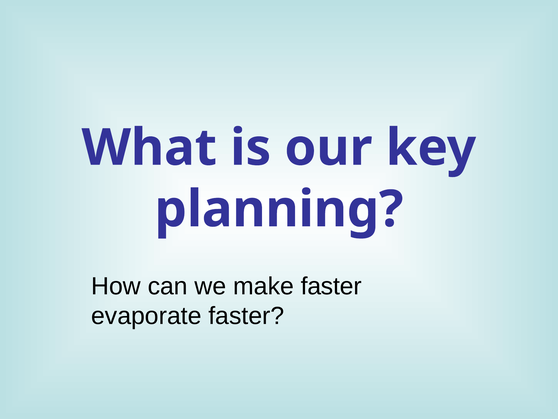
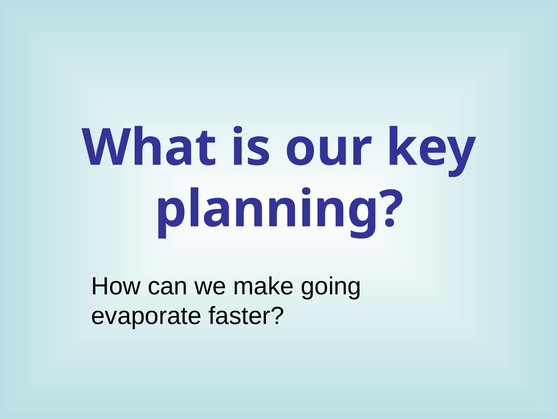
make faster: faster -> going (331, 286)
